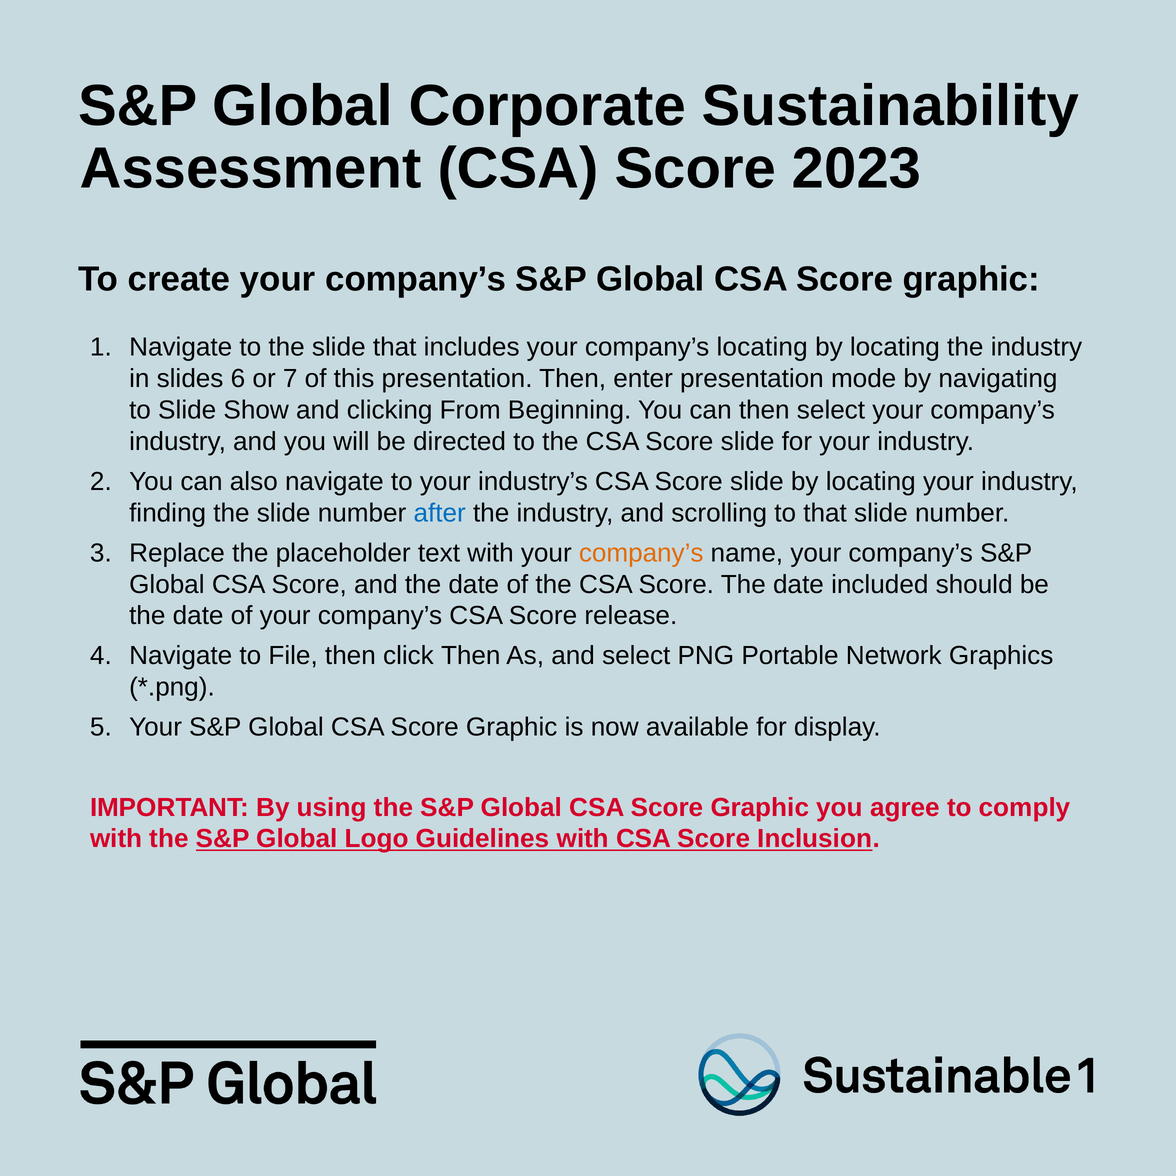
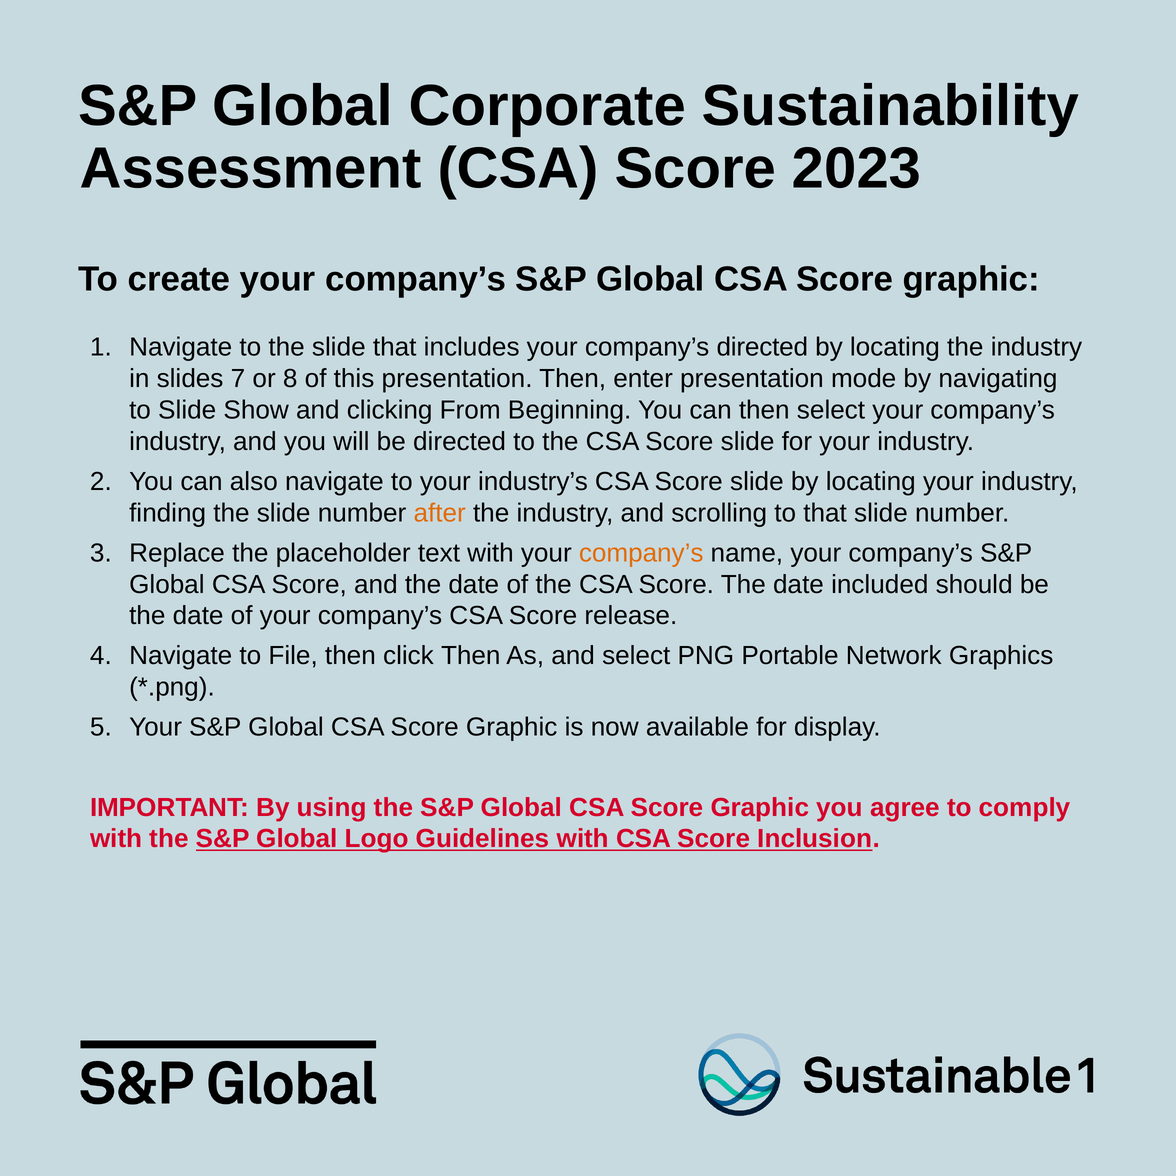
company’s locating: locating -> directed (762, 347)
6: 6 -> 7 (238, 379)
7: 7 -> 8 (290, 379)
after colour: blue -> orange (440, 513)
